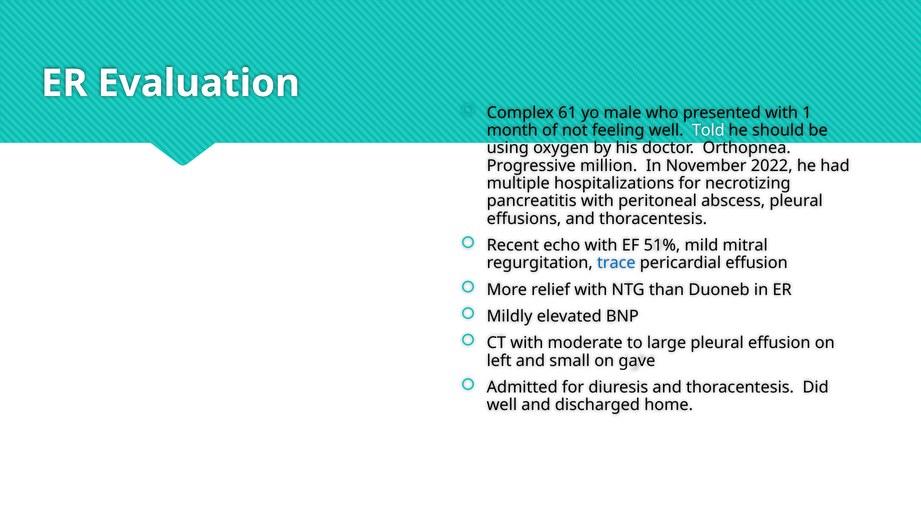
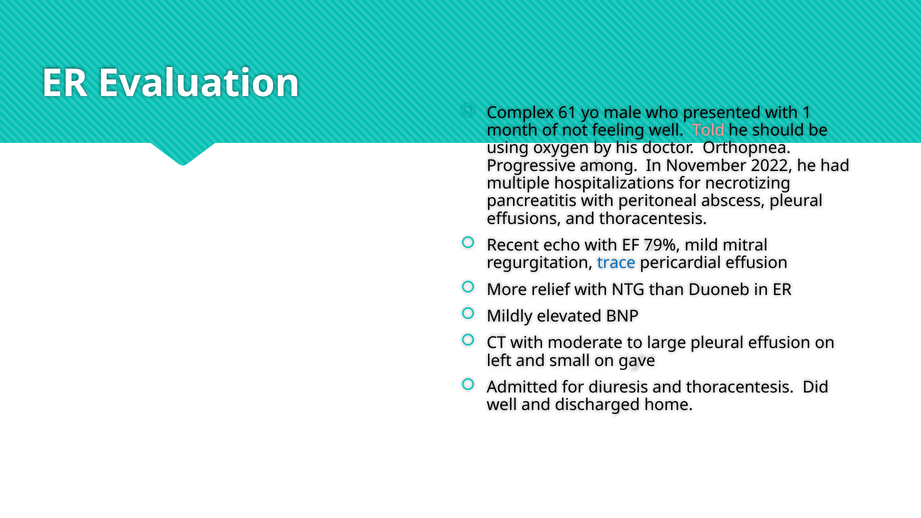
Told colour: white -> pink (708, 130)
million: million -> among (609, 166)
51%: 51% -> 79% (662, 245)
